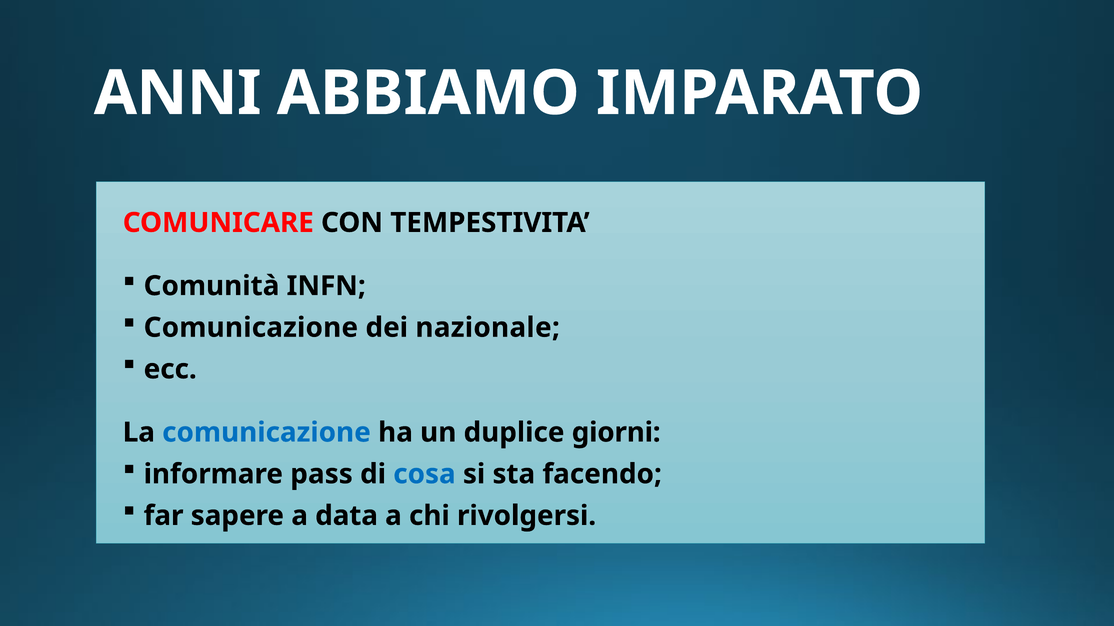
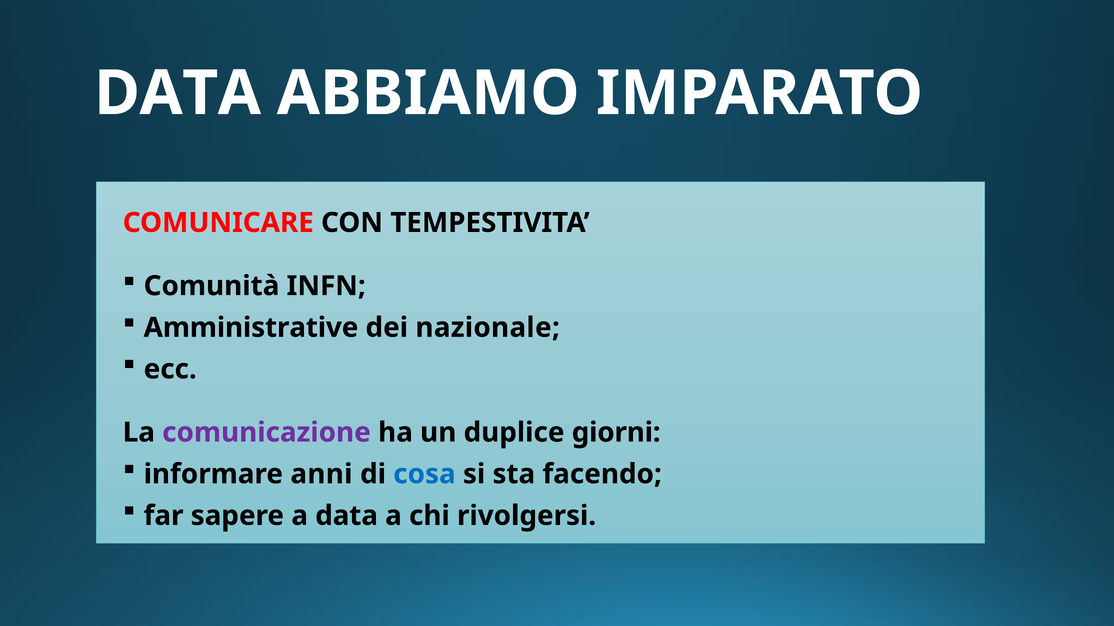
ANNI: ANNI -> DATA (178, 94)
Comunicazione: Comunicazione -> Amministrative (251, 328)
comunicazione colour: blue -> purple (266, 433)
pass: pass -> anni (321, 475)
